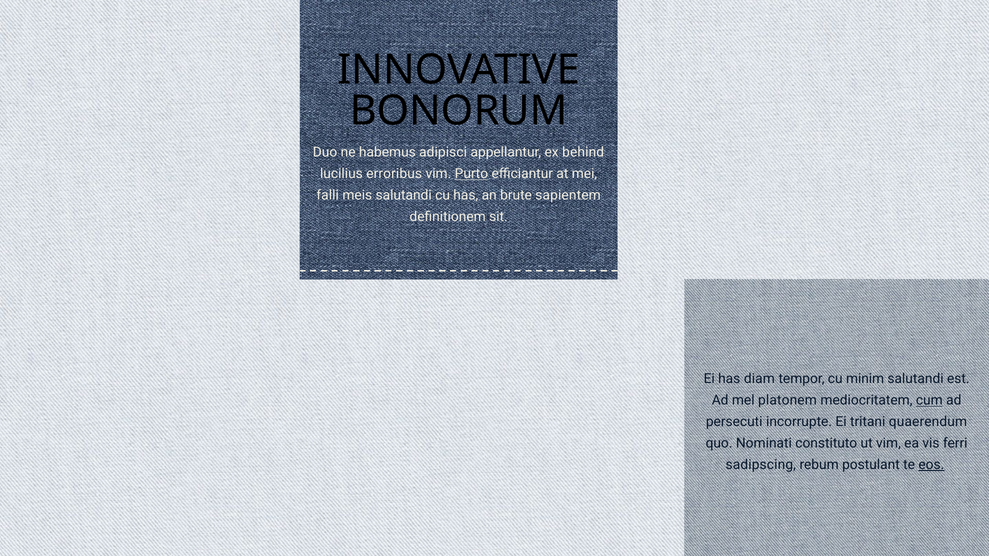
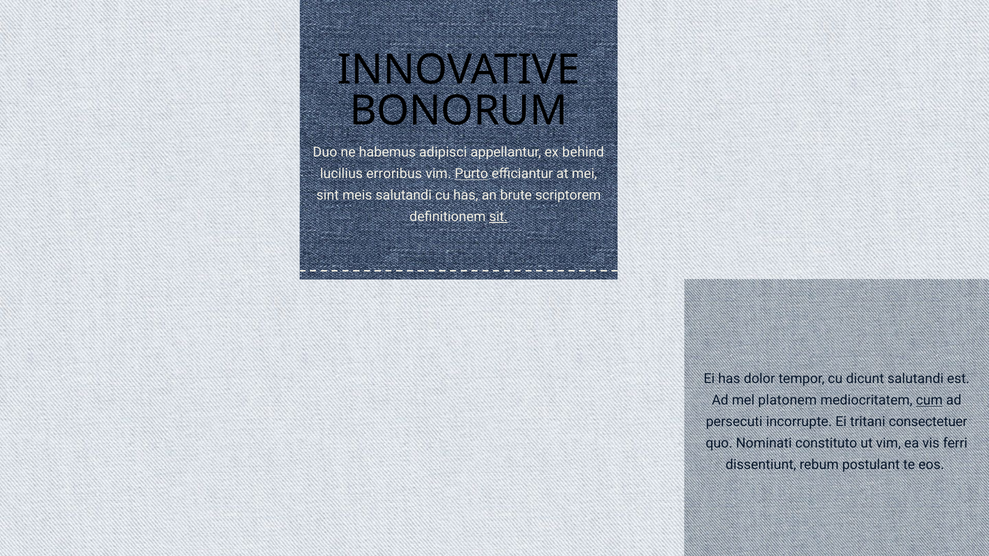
falli: falli -> sint (328, 195)
sapientem: sapientem -> scriptorem (568, 195)
sit underline: none -> present (498, 217)
diam: diam -> dolor (759, 379)
minim: minim -> dicunt (865, 379)
quaerendum: quaerendum -> consectetuer (928, 422)
sadipscing: sadipscing -> dissentiunt (761, 465)
eos underline: present -> none (931, 465)
